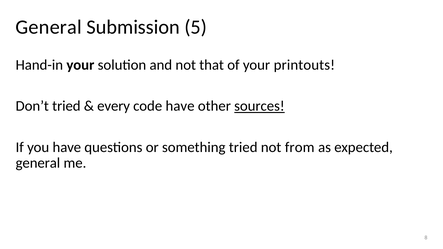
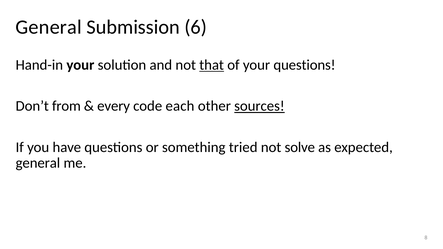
5: 5 -> 6 (196, 27)
that underline: none -> present (212, 65)
your printouts: printouts -> questions (304, 65)
Don’t tried: tried -> from (66, 106)
code have: have -> each (180, 106)
from: from -> solve (300, 147)
